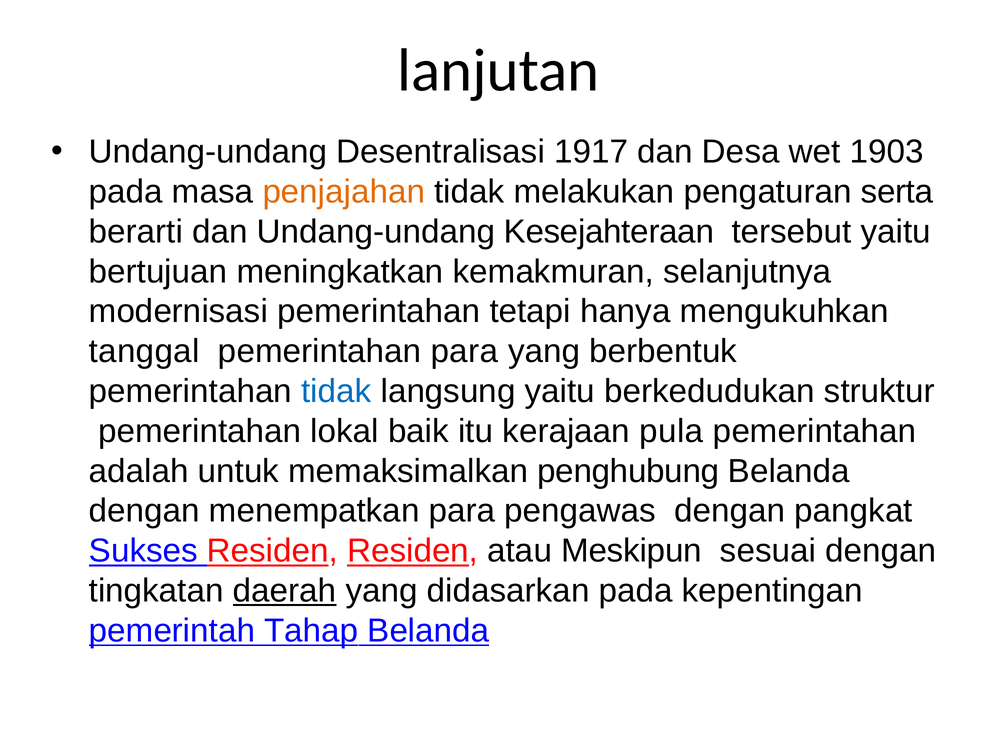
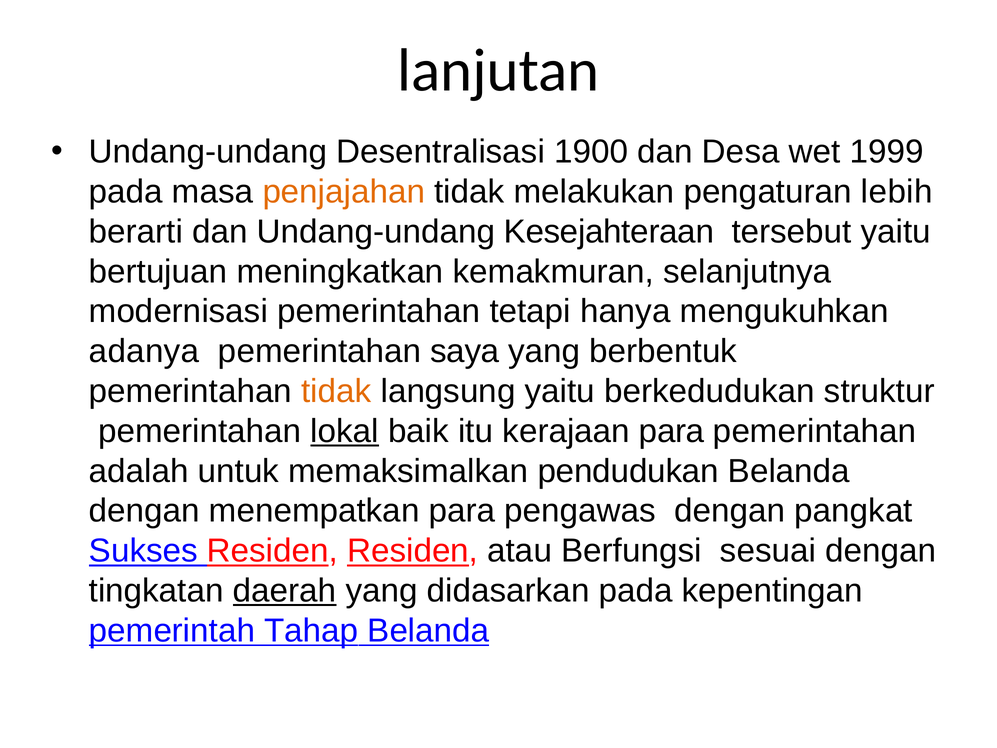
1917: 1917 -> 1900 (591, 152)
1903: 1903 -> 1999 (887, 152)
serta: serta -> lebih (897, 192)
tanggal: tanggal -> adanya (144, 351)
pemerintahan para: para -> saya (465, 351)
tidak colour: blue -> orange (336, 391)
lokal underline: none -> present (345, 431)
kerajaan pula: pula -> para (672, 431)
penghubung: penghubung -> pendudukan (628, 471)
Meskipun: Meskipun -> Berfungsi (631, 551)
